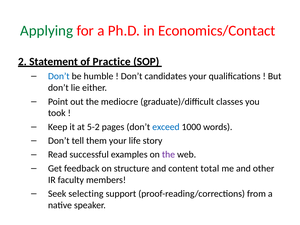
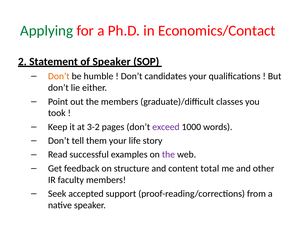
of Practice: Practice -> Speaker (112, 62)
Don’t colour: blue -> orange (59, 76)
the mediocre: mediocre -> members (120, 102)
5-2: 5-2 -> 3-2 (93, 127)
exceed colour: blue -> purple (166, 127)
selecting: selecting -> accepted (86, 194)
